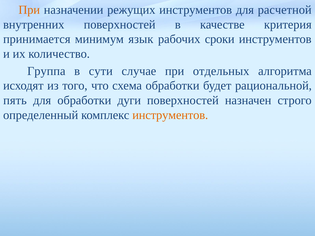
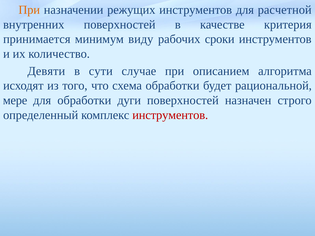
язык: язык -> виду (141, 39)
Группа: Группа -> Девяти (46, 71)
отдельных: отдельных -> описанием (221, 71)
пять: пять -> мере (15, 100)
инструментов colour: orange -> red (170, 115)
